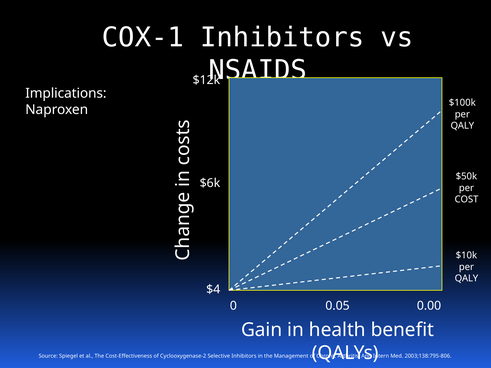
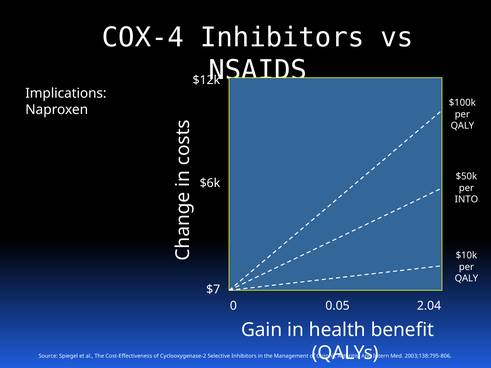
COX-1: COX-1 -> COX-4 (143, 38)
COST: COST -> INTO (466, 199)
$4: $4 -> $7 (213, 290)
0.00: 0.00 -> 2.04 (429, 306)
